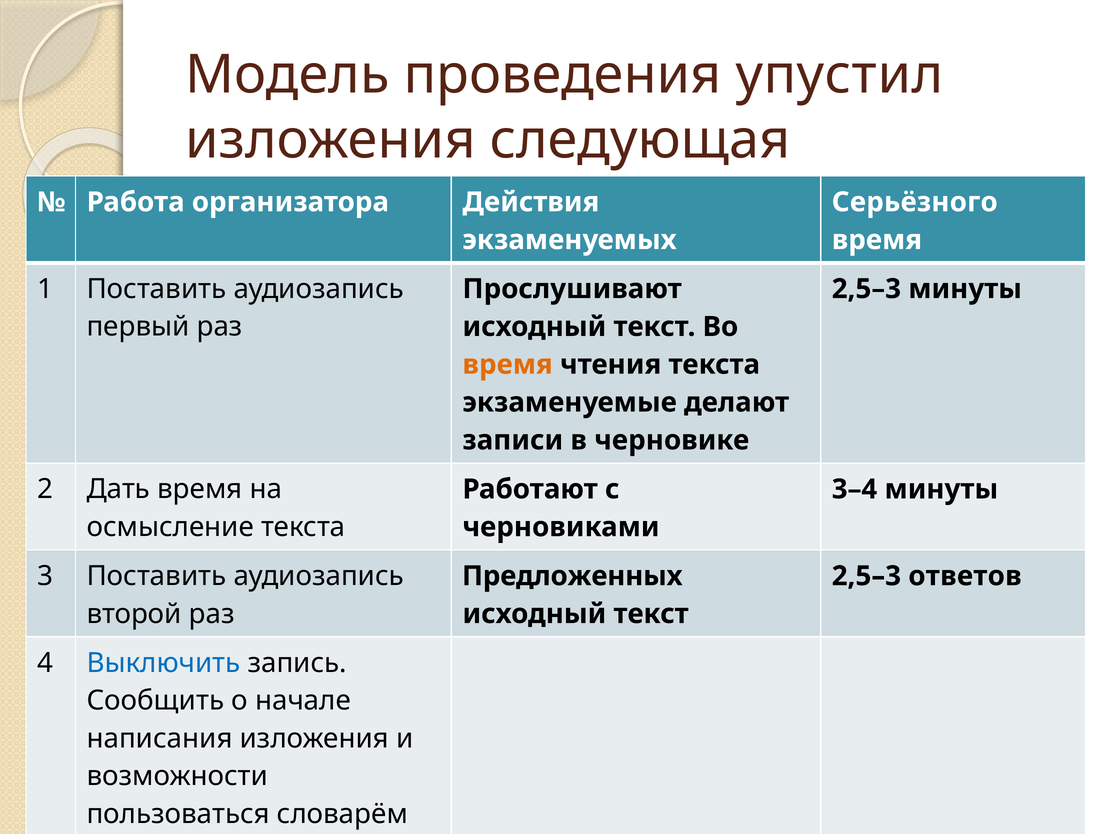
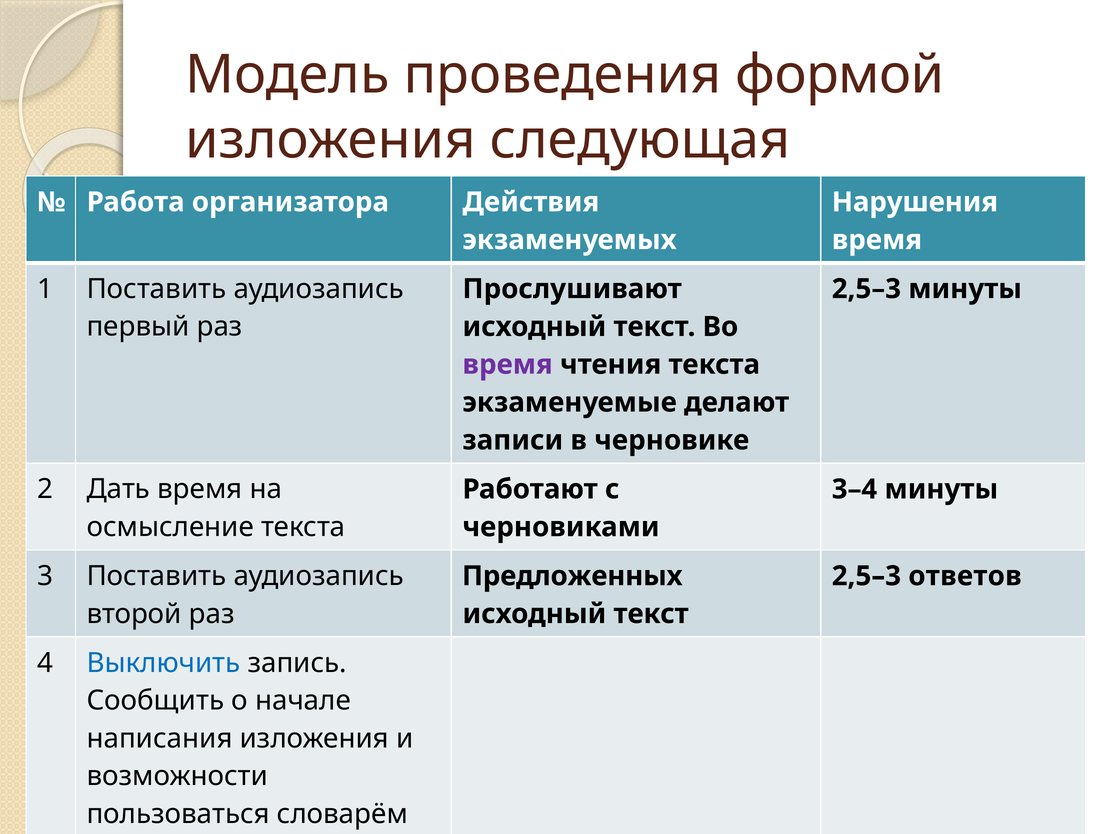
упустил: упустил -> формой (840, 75)
Серьёзного: Серьёзного -> Нарушения (915, 202)
время colour: orange -> purple (508, 364)
